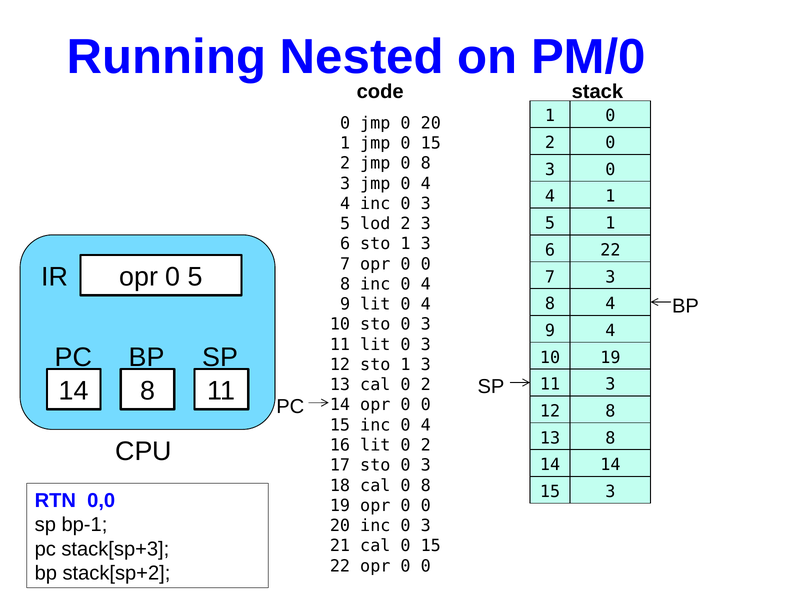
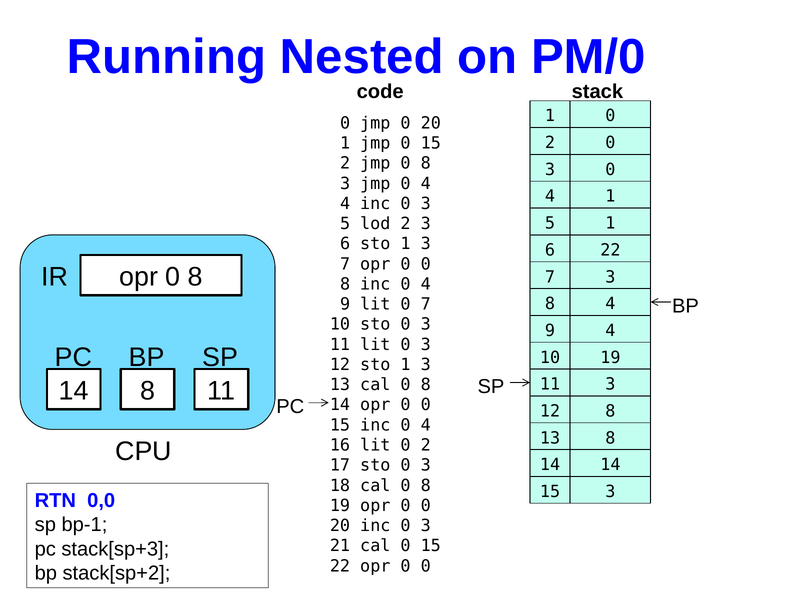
opr 0 5: 5 -> 8 (195, 277)
lit 0 4: 4 -> 7 (426, 304)
13 cal 0 2: 2 -> 8 (426, 385)
